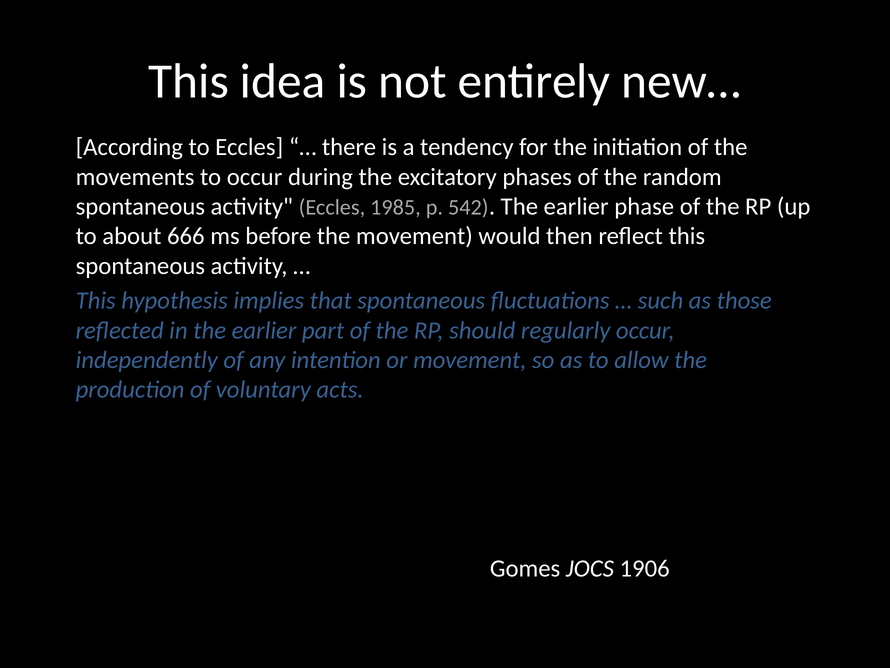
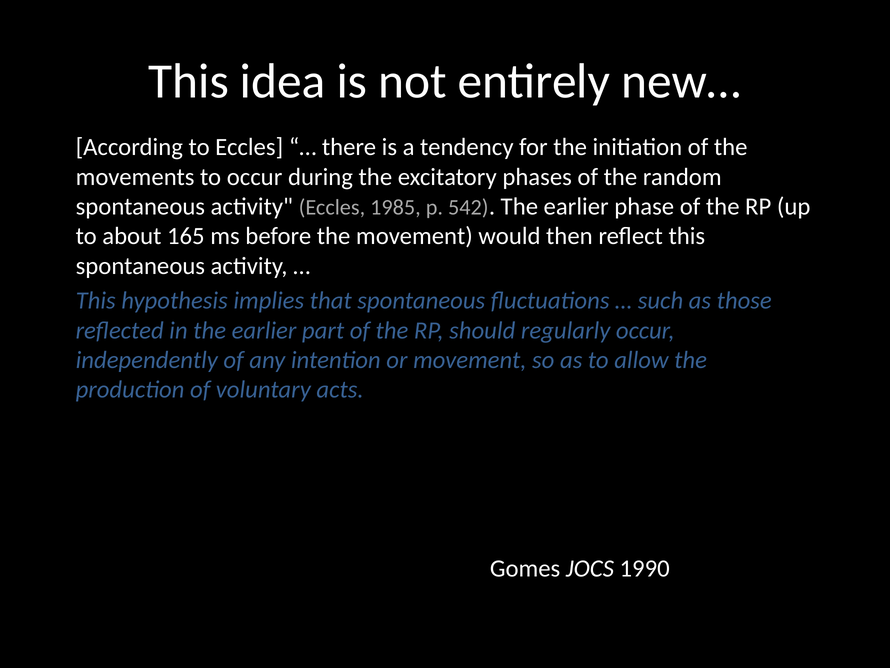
666: 666 -> 165 (186, 236)
1906: 1906 -> 1990 (645, 568)
